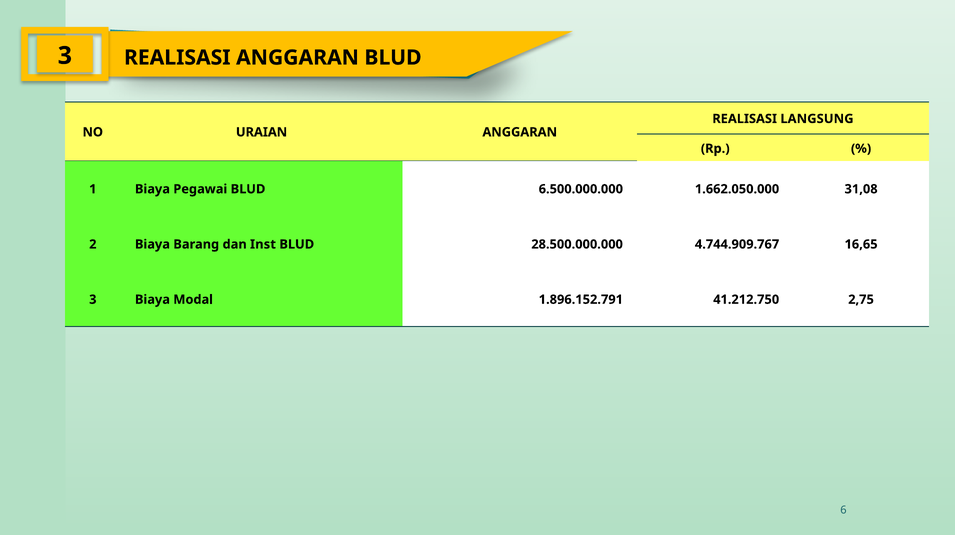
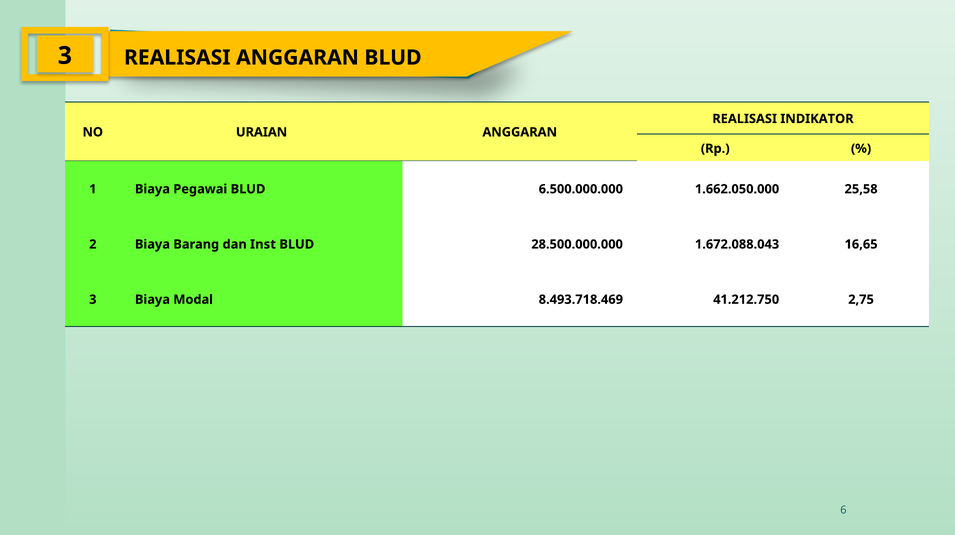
LANGSUNG: LANGSUNG -> INDIKATOR (817, 119)
31,08: 31,08 -> 25,58 (861, 189)
4.744.909.767: 4.744.909.767 -> 1.672.088.043 (737, 244)
1.896.152.791: 1.896.152.791 -> 8.493.718.469 (581, 300)
